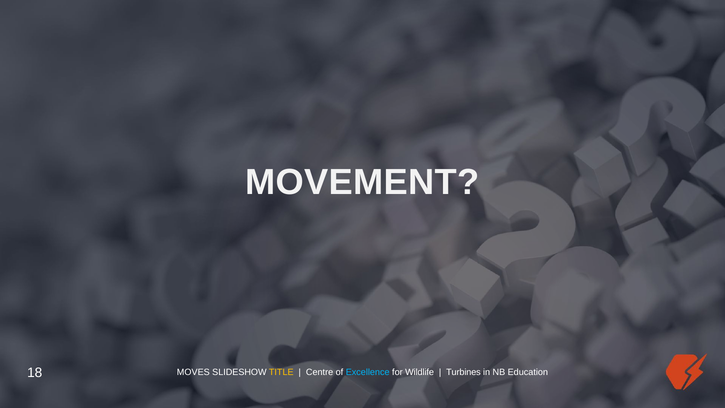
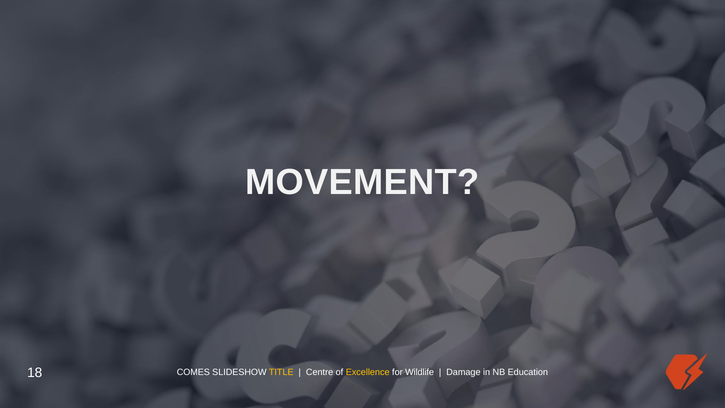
MOVES: MOVES -> COMES (193, 372)
Excellence colour: light blue -> yellow (368, 372)
Turbines: Turbines -> Damage (463, 372)
